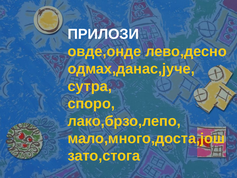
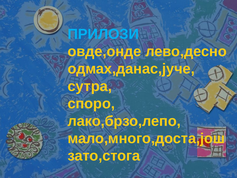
ПРИЛОЗИ colour: white -> light blue (103, 34)
